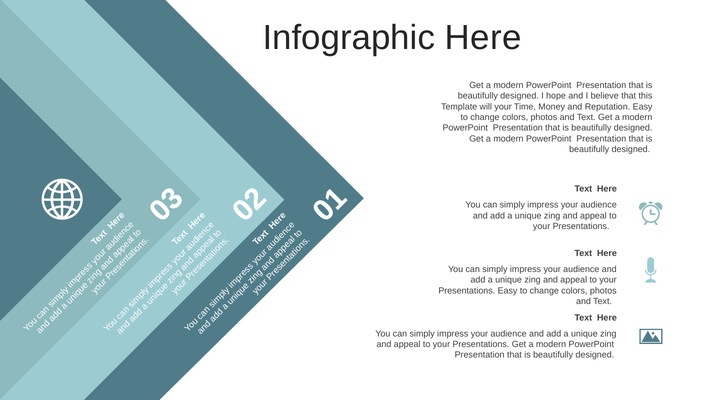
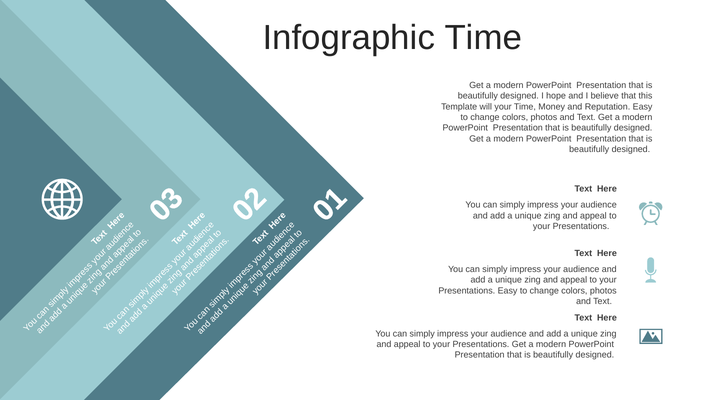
Infographic Here: Here -> Time (483, 38)
